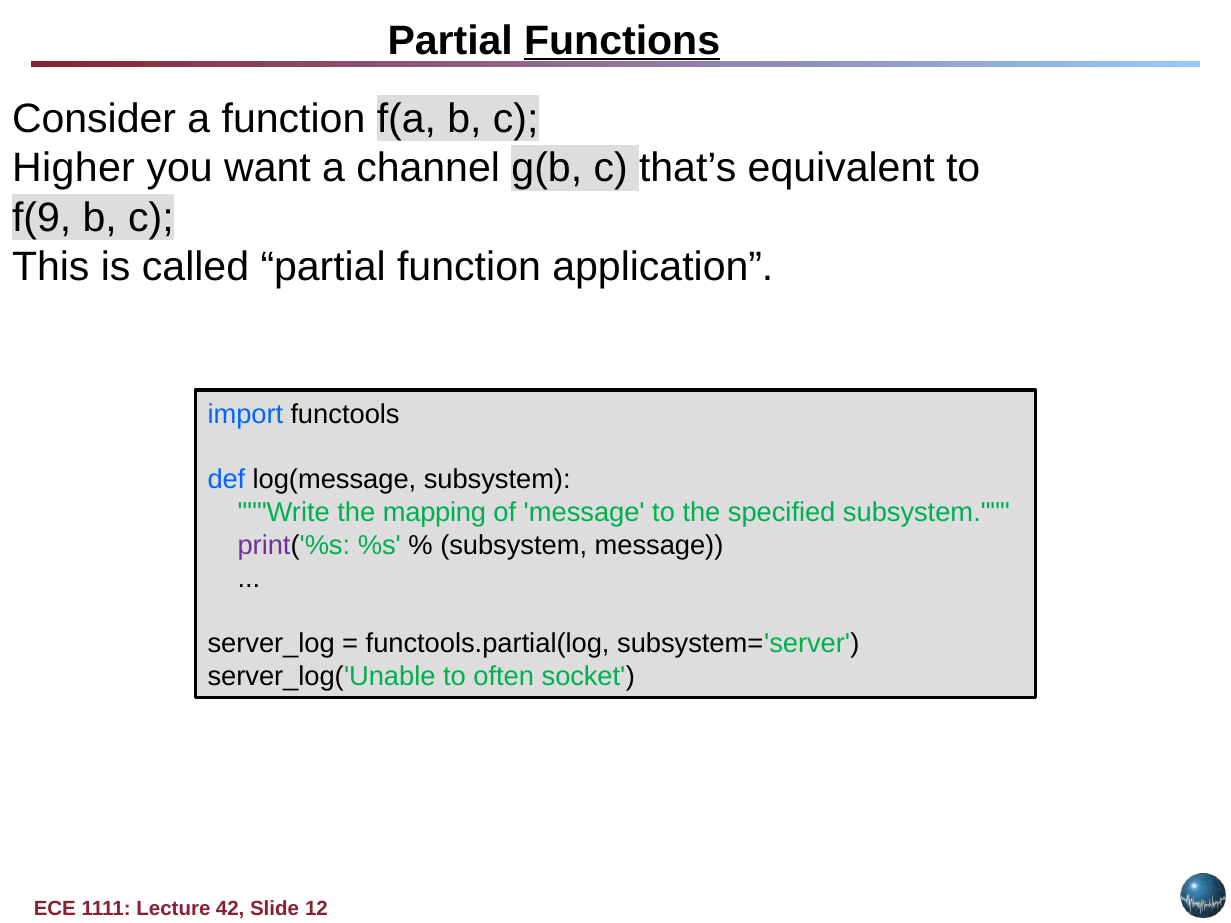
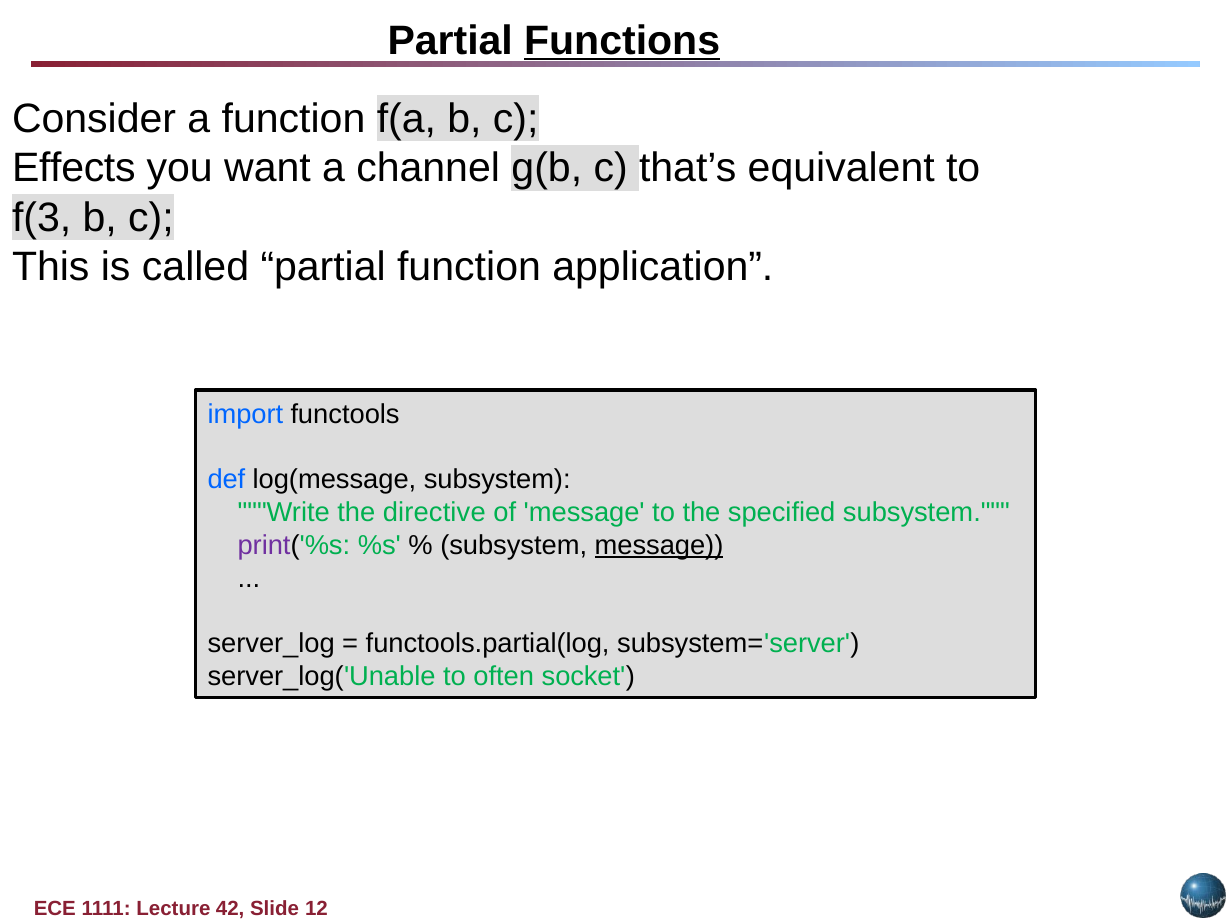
Higher: Higher -> Effects (74, 168)
f(9: f(9 -> f(3 (42, 218)
mapping: mapping -> directive (434, 513)
message underline: none -> present (659, 546)
